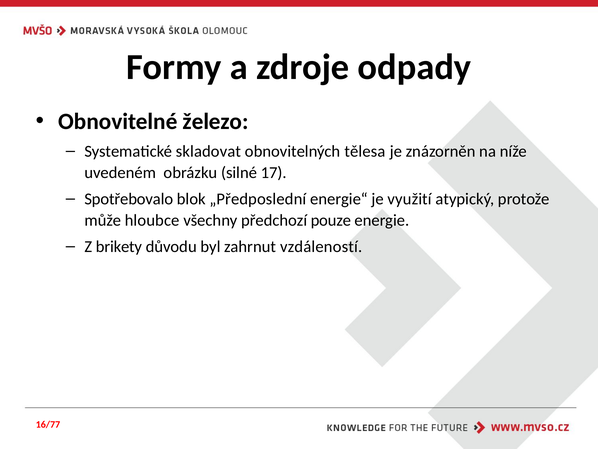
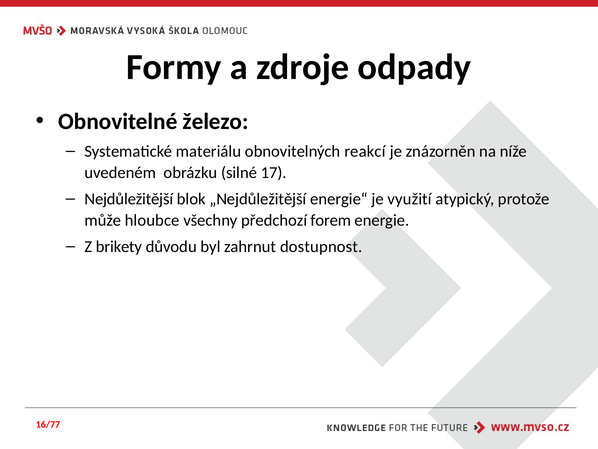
skladovat: skladovat -> materiálu (208, 151)
tělesa: tělesa -> reakcí (365, 151)
Spotřebovalo: Spotřebovalo -> Nejdůležitější (129, 199)
„Předposlední: „Předposlední -> „Nejdůležitější (258, 199)
pouze: pouze -> forem (331, 220)
vzdáleností: vzdáleností -> dostupnost (321, 246)
